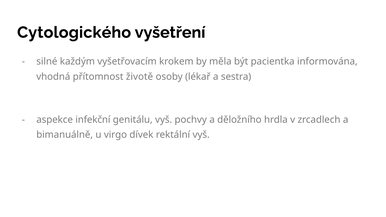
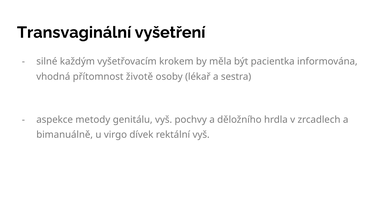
Cytologického: Cytologického -> Transvaginální (74, 32)
infekční: infekční -> metody (93, 120)
